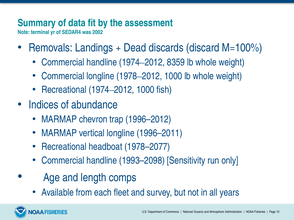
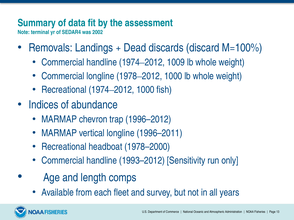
8359: 8359 -> 1009 (176, 63)
1978–2077: 1978–2077 -> 1978–2000 (147, 147)
1993–2098: 1993–2098 -> 1993–2012 (142, 161)
